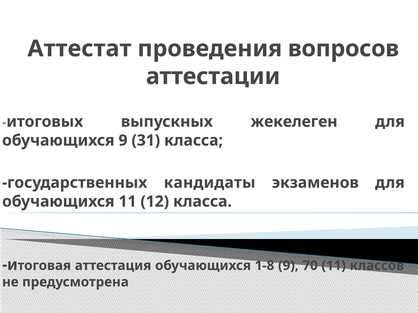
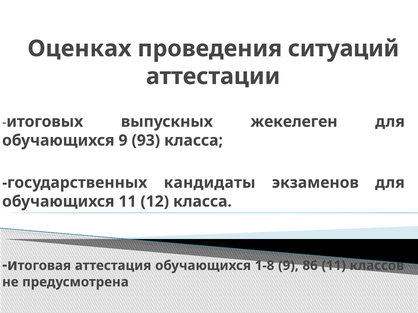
Аттестат: Аттестат -> Оценках (79, 49)
вопросов: вопросов -> ситуаций (344, 49)
31: 31 -> 93 (146, 141)
70: 70 -> 86 (310, 266)
